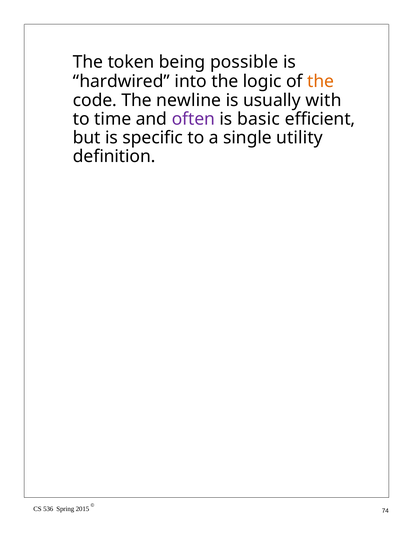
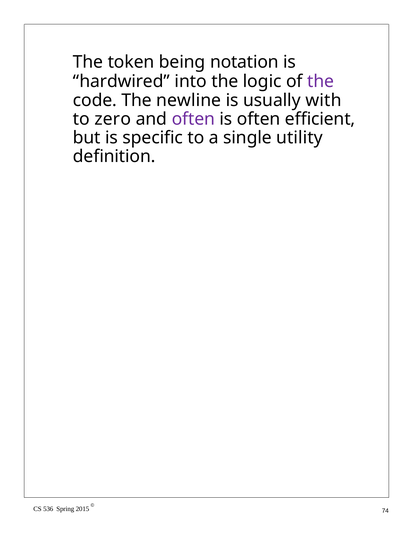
possible: possible -> notation (244, 62)
the colour: orange -> purple (321, 82)
time: time -> zero (113, 119)
is basic: basic -> often (259, 119)
